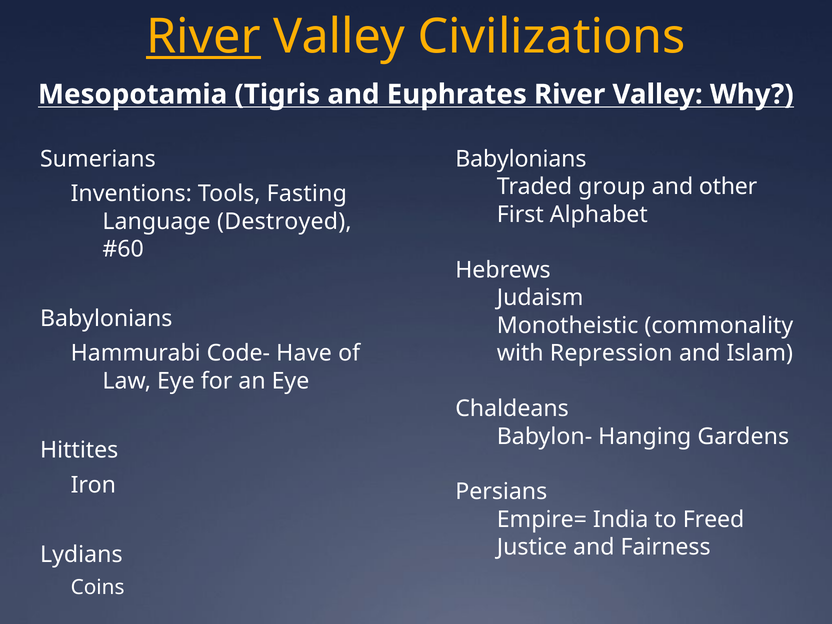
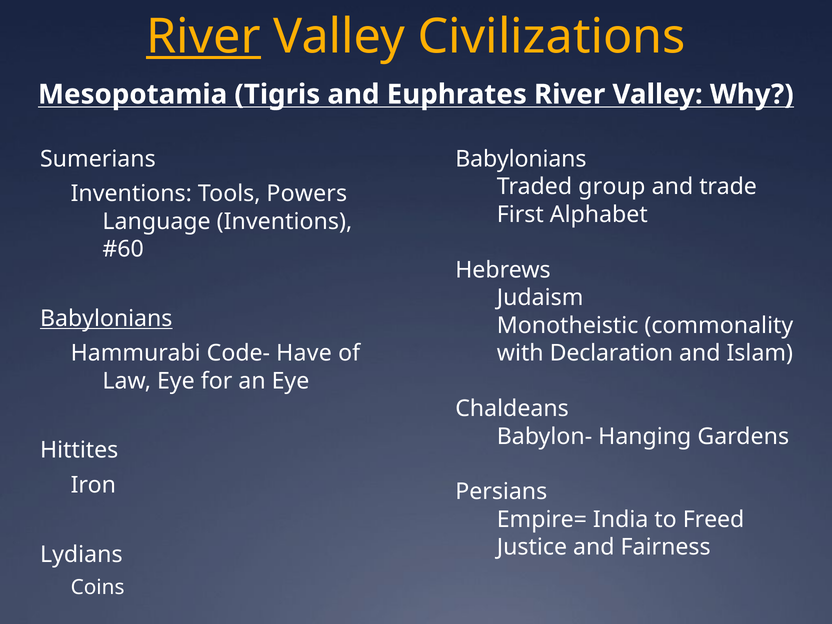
other: other -> trade (728, 187)
Fasting: Fasting -> Powers (307, 194)
Language Destroyed: Destroyed -> Inventions (284, 221)
Babylonians underline: none -> present (106, 319)
Repression: Repression -> Declaration (611, 353)
